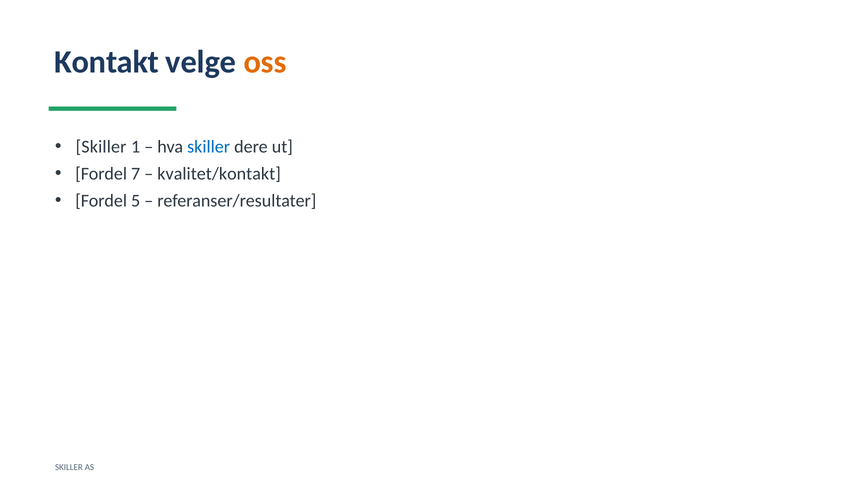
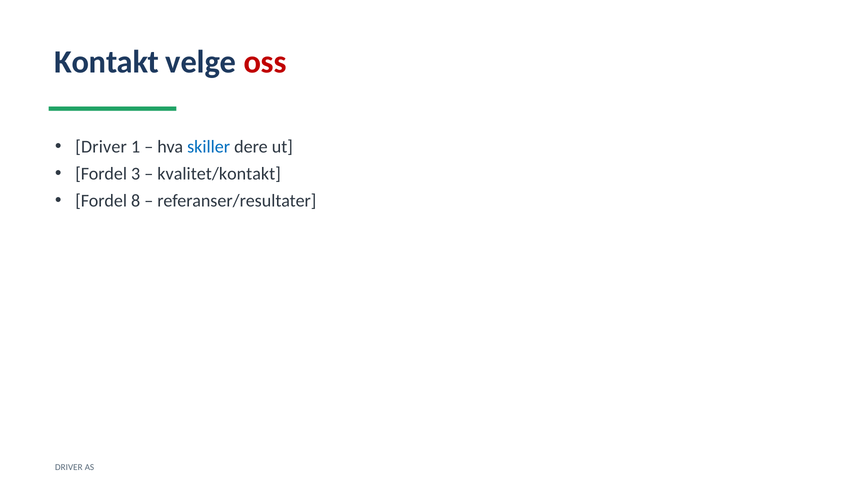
oss colour: orange -> red (265, 62)
Skiller: Skiller -> Driver (101, 147)
7: 7 -> 3 (136, 174)
5: 5 -> 8 (136, 201)
SKILLER: SKILLER -> DRIVER (69, 467)
